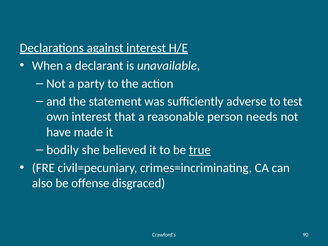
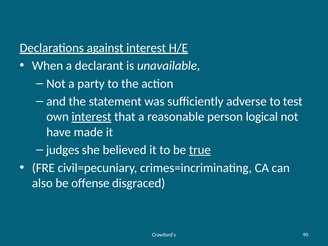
interest underline: none -> present (91, 117)
needs: needs -> logical (262, 117)
bodily: bodily -> judges (63, 150)
